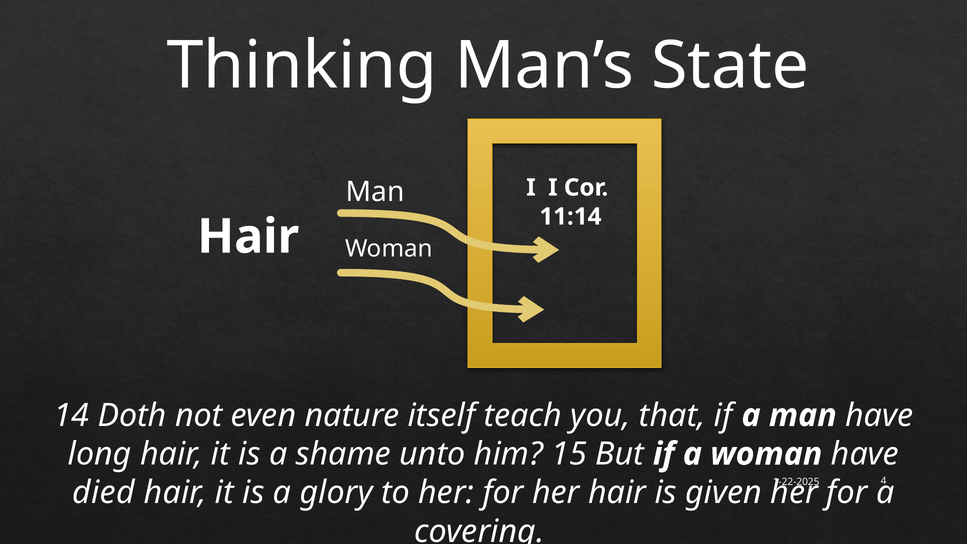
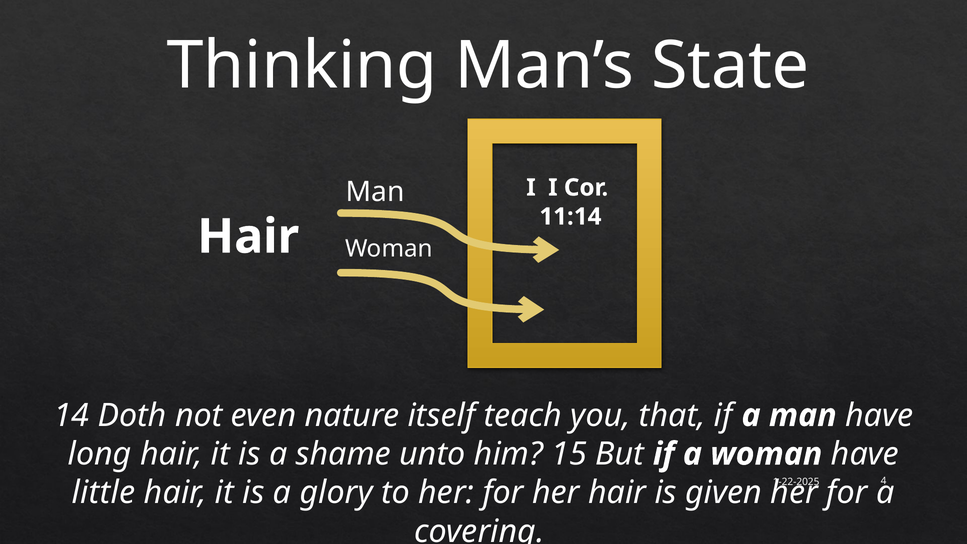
died: died -> little (104, 493)
